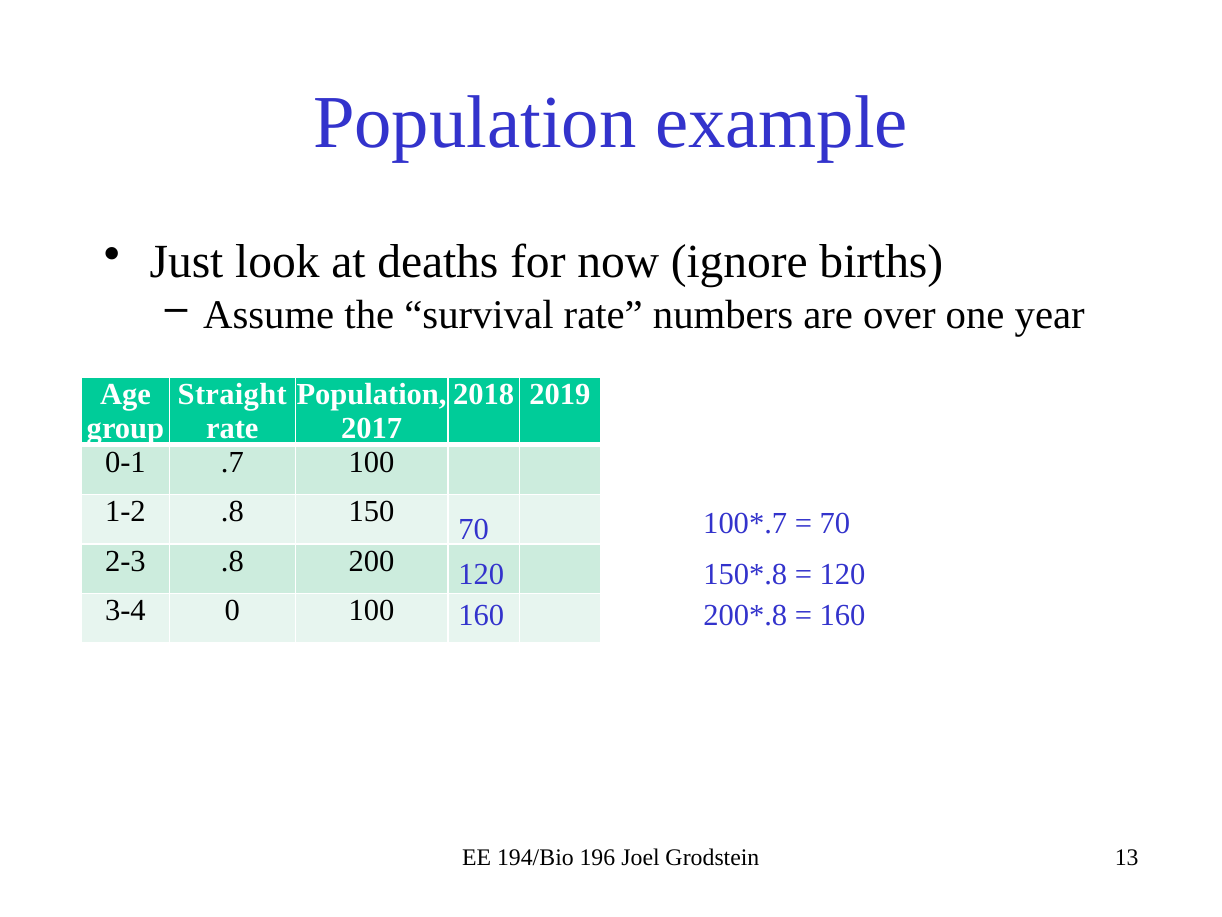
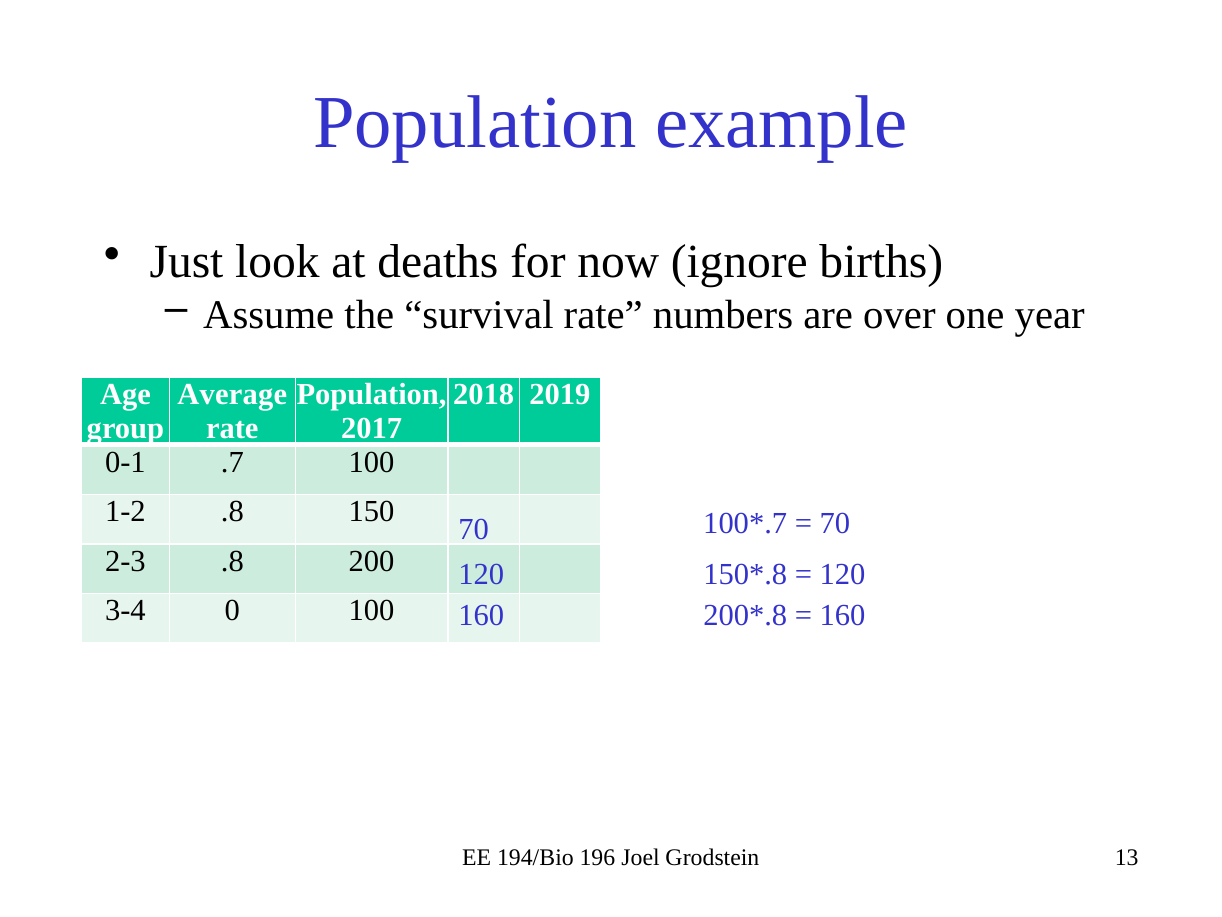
Straight: Straight -> Average (232, 394)
